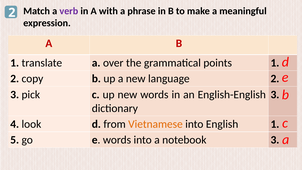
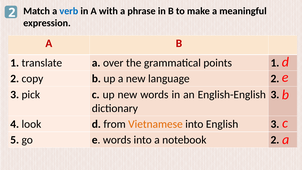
verb colour: purple -> blue (69, 11)
English 1: 1 -> 3 (275, 124)
notebook 3: 3 -> 2 (275, 140)
